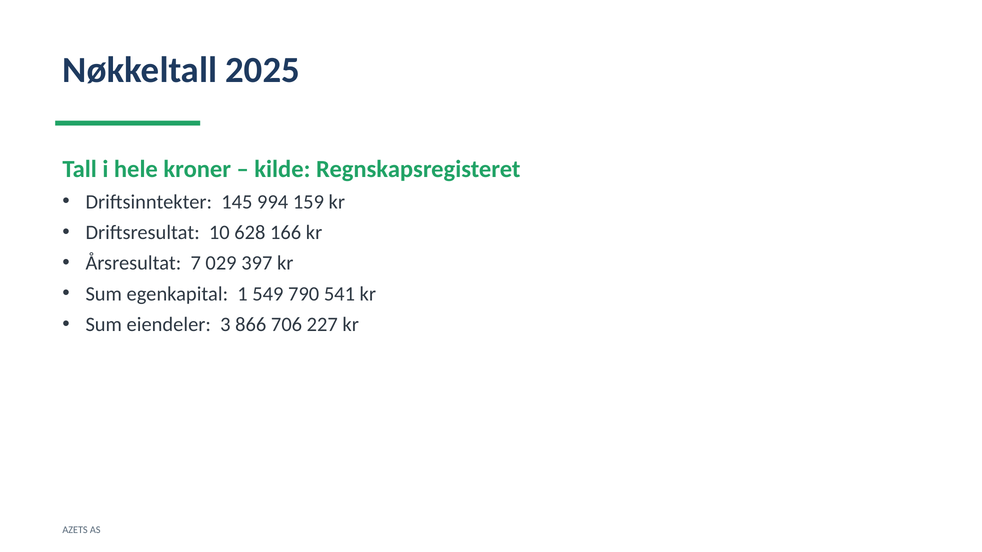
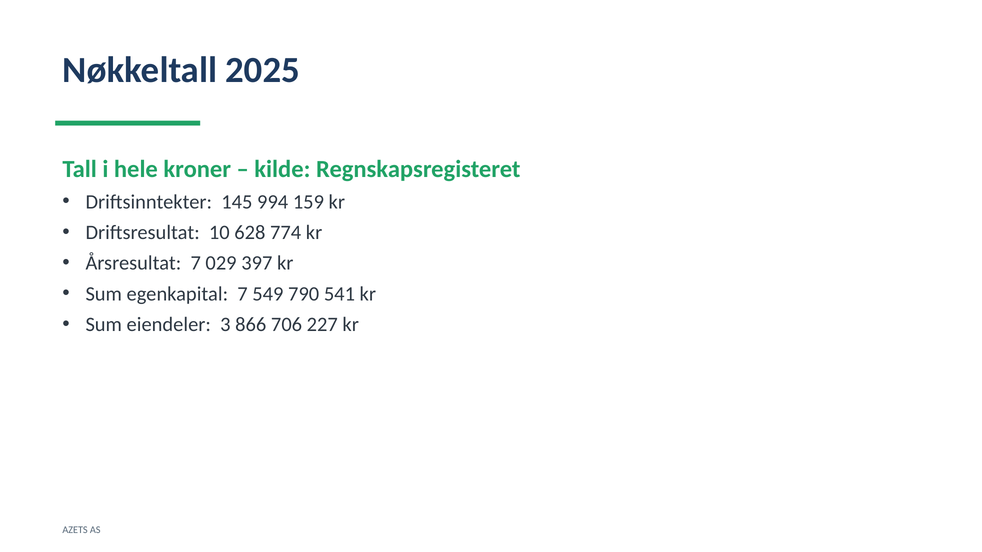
166: 166 -> 774 (286, 233)
egenkapital 1: 1 -> 7 (243, 294)
